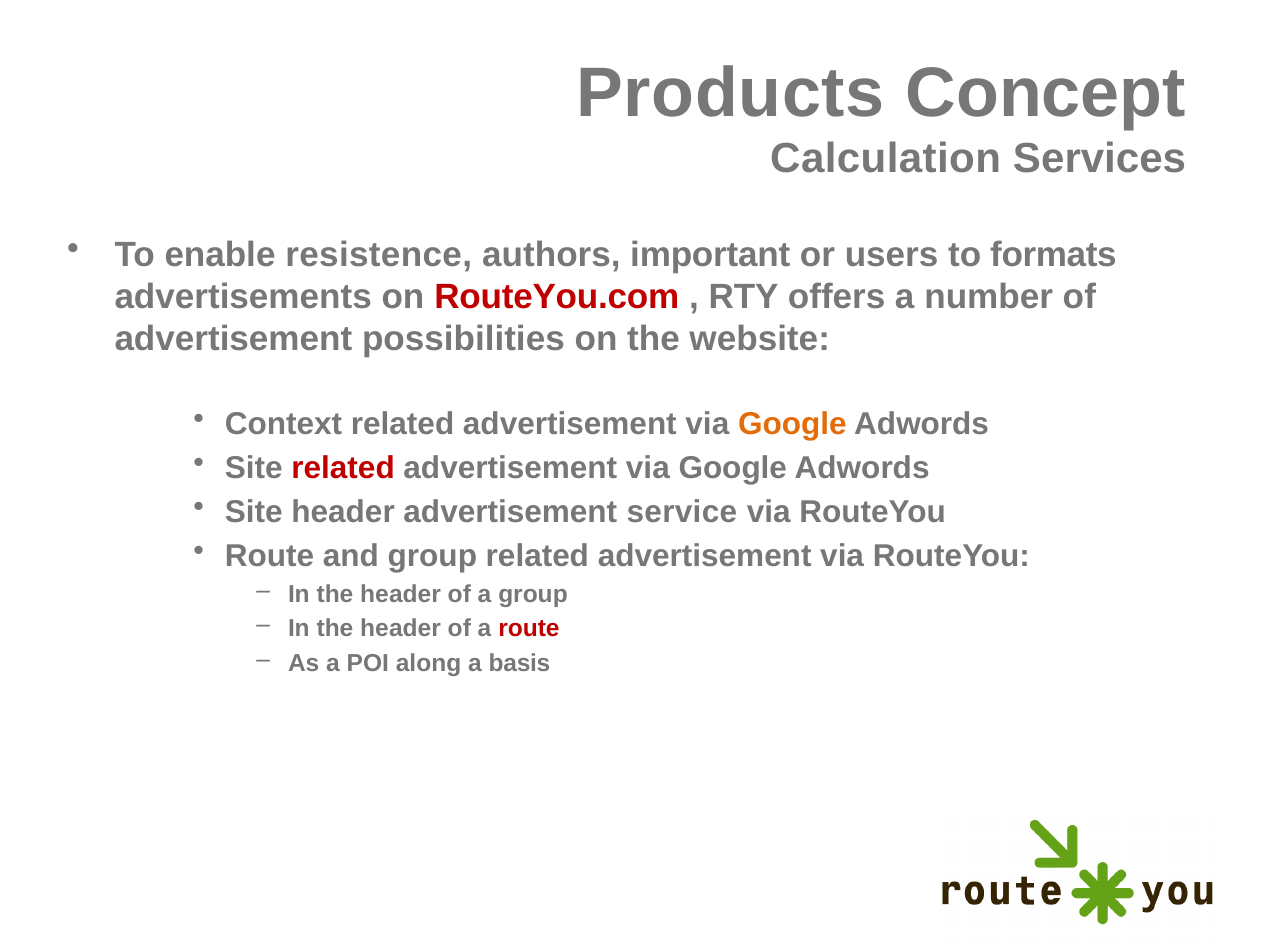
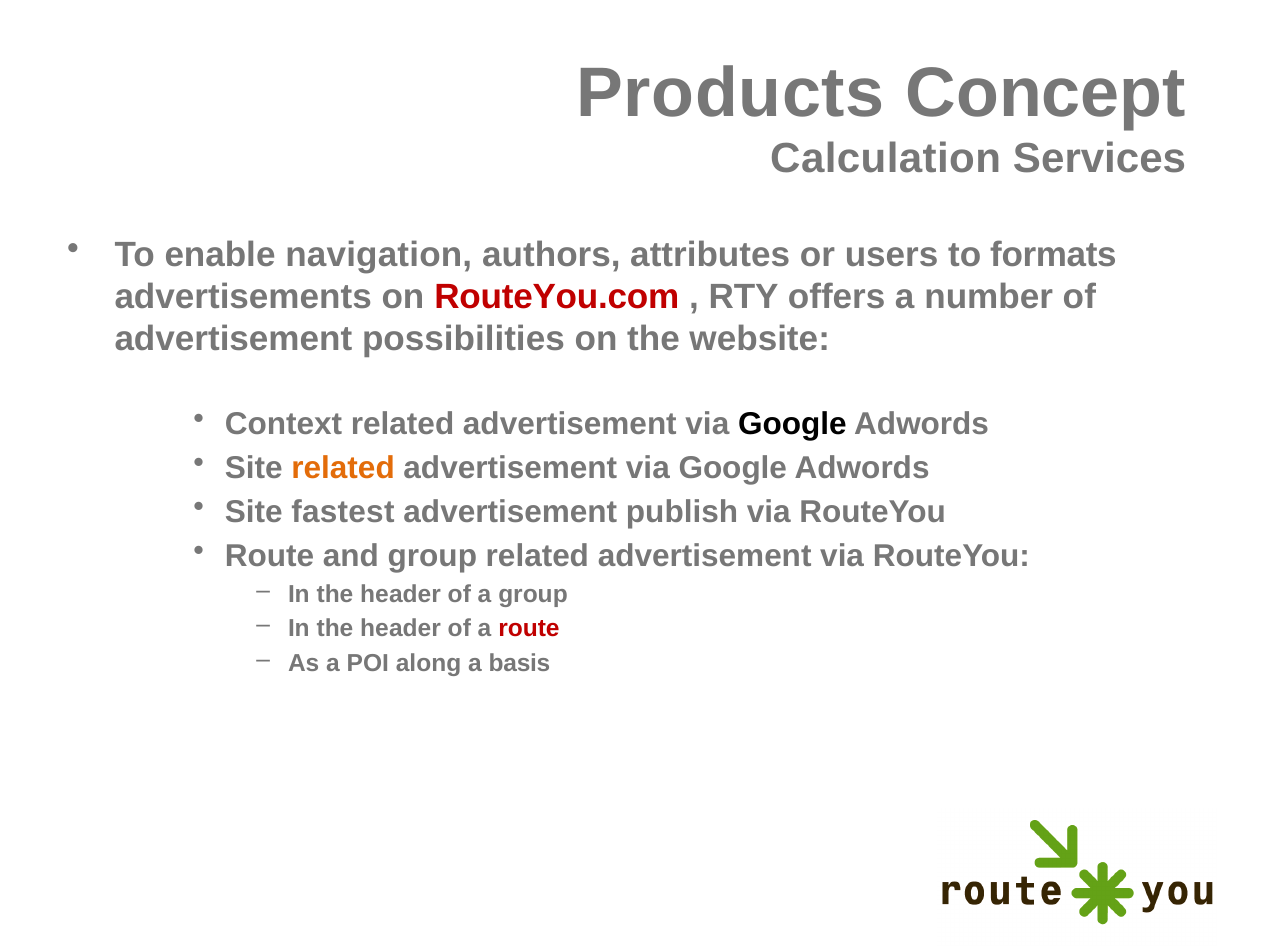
resistence: resistence -> navigation (379, 255)
important: important -> attributes (710, 255)
Google colour: orange -> black (792, 424)
related colour: red -> orange (343, 468)
Site header: header -> fastest (343, 512)
service: service -> publish (682, 512)
